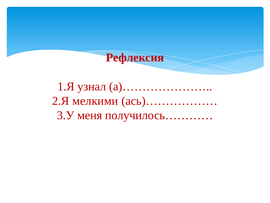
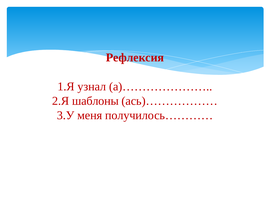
мелкими: мелкими -> шаблоны (95, 101)
